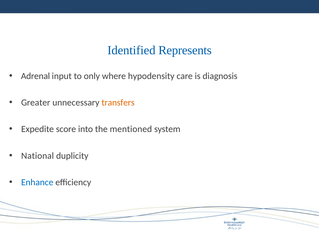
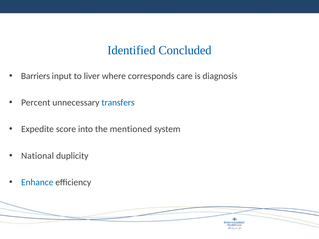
Represents: Represents -> Concluded (185, 50)
Adrenal: Adrenal -> Barriers (35, 76)
only: only -> liver (92, 76)
hypodensity: hypodensity -> corresponds (151, 76)
Greater: Greater -> Percent (36, 103)
transfers colour: orange -> blue (118, 103)
